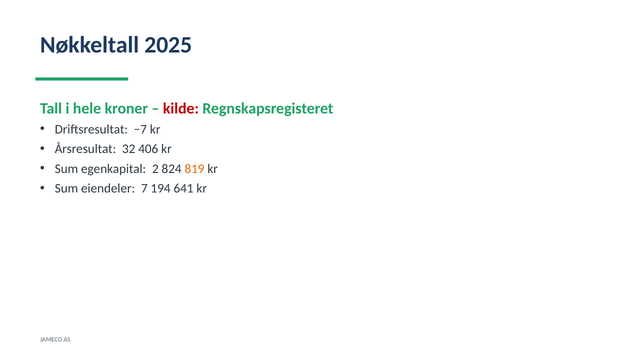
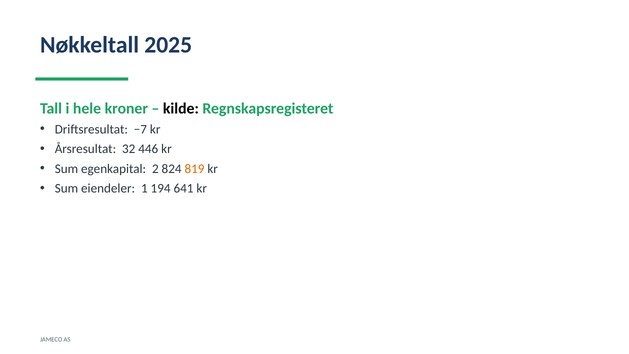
kilde colour: red -> black (181, 108)
406: 406 -> 446 (148, 149)
7: 7 -> 1 (144, 188)
